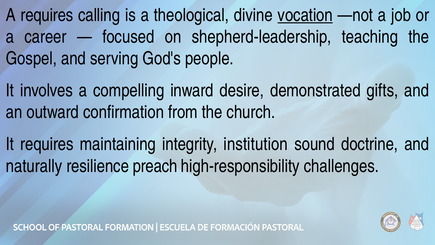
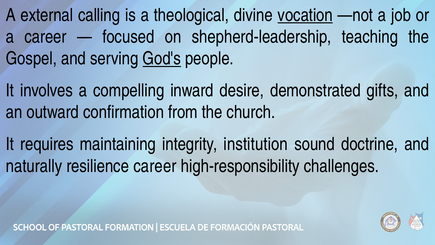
A requires: requires -> external (47, 15)
God's underline: none -> present (162, 59)
resilience preach: preach -> career (155, 166)
